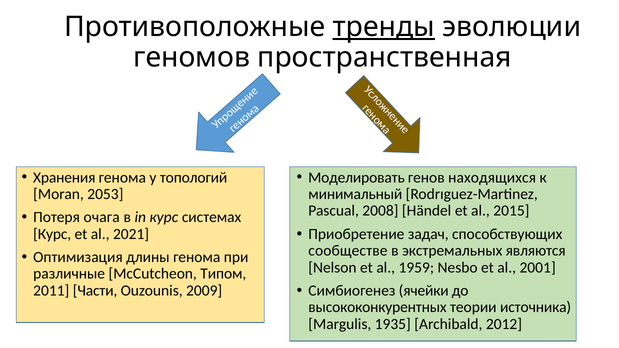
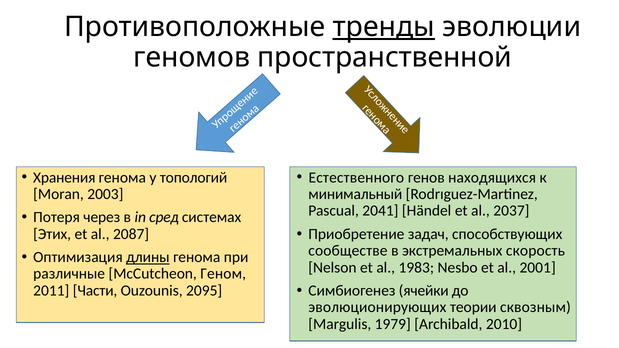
пространственная: пространственная -> пространственной (385, 57)
Моделировать: Моделировать -> Естественного (356, 178)
2053: 2053 -> 2003 (105, 194)
2008: 2008 -> 2041 (380, 211)
2015: 2015 -> 2037 (511, 211)
очага: очага -> через (102, 217)
in курс: курс -> сред (164, 217)
Курс: Курс -> Этих (52, 234)
2021: 2021 -> 2087 (131, 234)
являются: являются -> скорость (535, 251)
длины underline: none -> present (148, 257)
1959: 1959 -> 1983 (416, 268)
Типом: Типом -> Геном (223, 274)
2009: 2009 -> 2095 (204, 291)
высококонкурентных: высококонкурентных -> эволюционирующих (377, 307)
источника: источника -> сквозным (535, 307)
1935: 1935 -> 1979 (393, 324)
2012: 2012 -> 2010 (504, 324)
